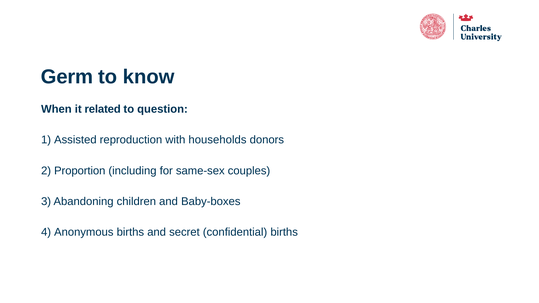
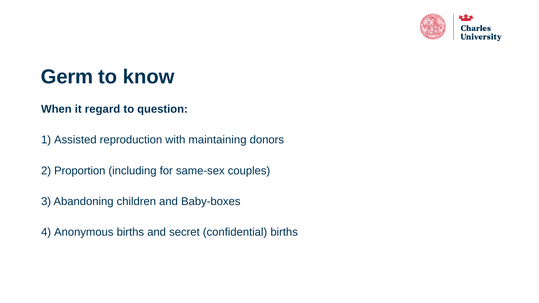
related: related -> regard (103, 109)
households: households -> maintaining (217, 140)
